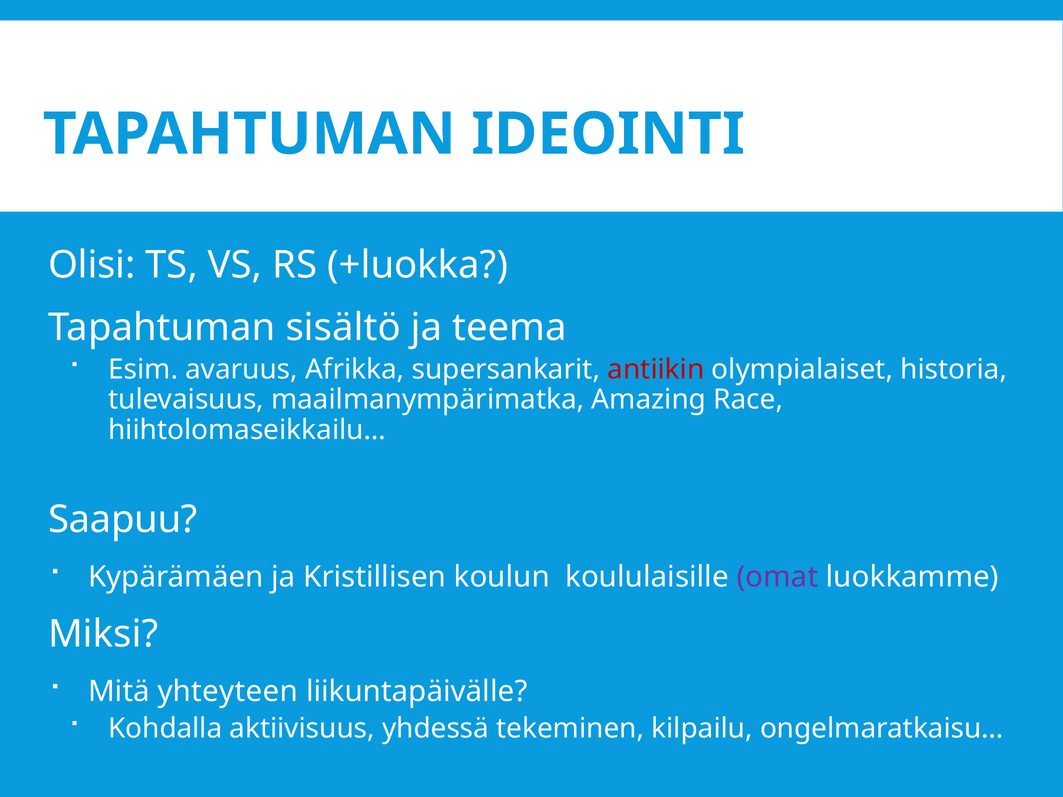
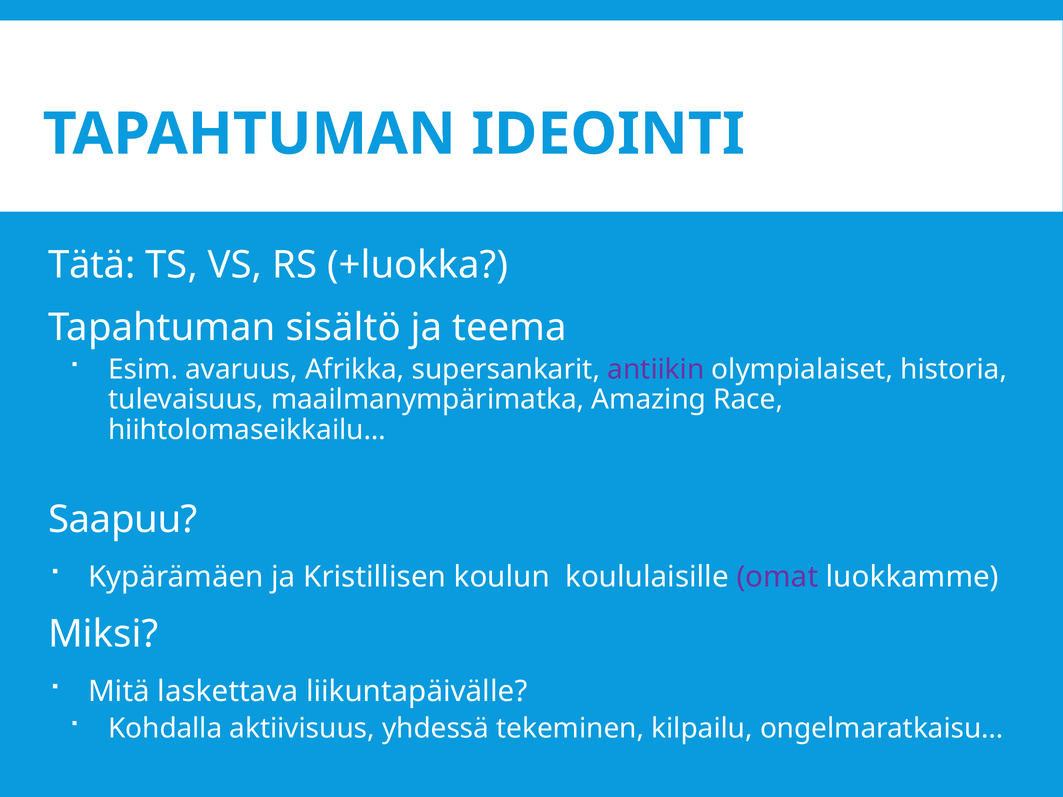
Olisi: Olisi -> Tätä (92, 265)
antiikin colour: red -> purple (656, 369)
yhteyteen: yhteyteen -> laskettava (228, 692)
